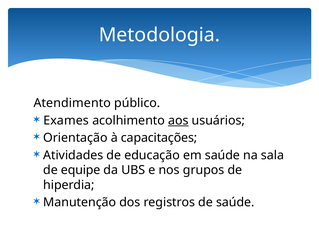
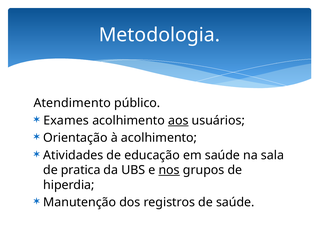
à capacitações: capacitações -> acolhimento (159, 138)
equipe: equipe -> pratica (81, 170)
nos underline: none -> present (169, 170)
